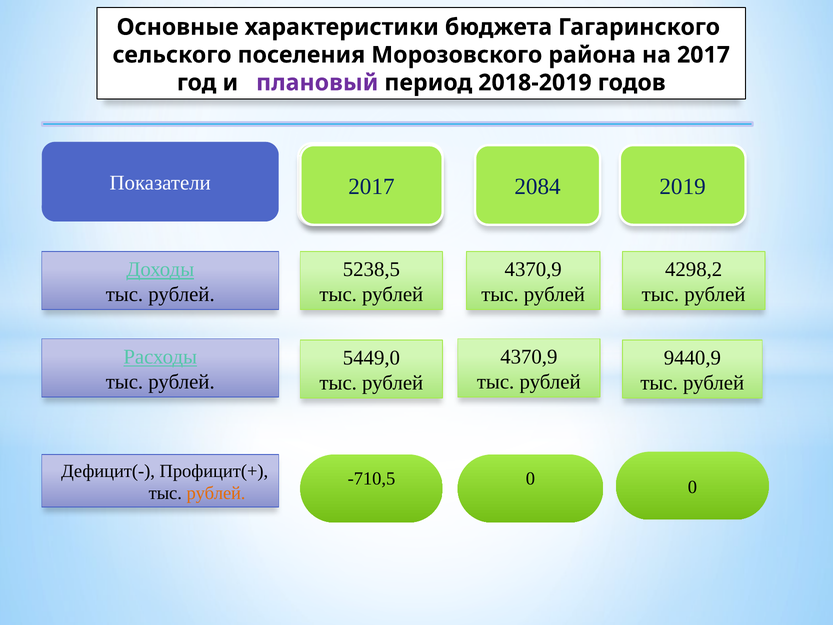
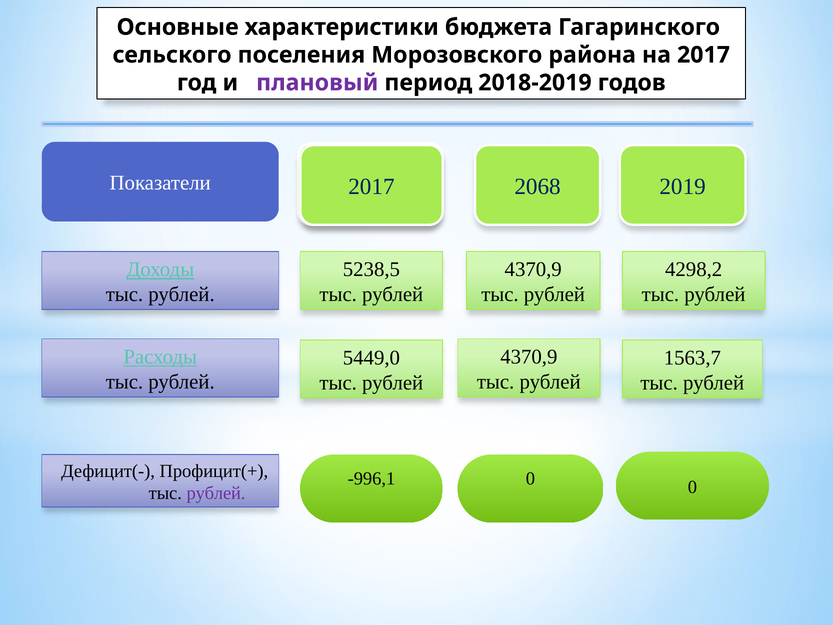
2084: 2084 -> 2068 (538, 187)
9440,9: 9440,9 -> 1563,7 (692, 358)
-710,5: -710,5 -> -996,1 (371, 478)
рублей colour: orange -> purple (216, 493)
